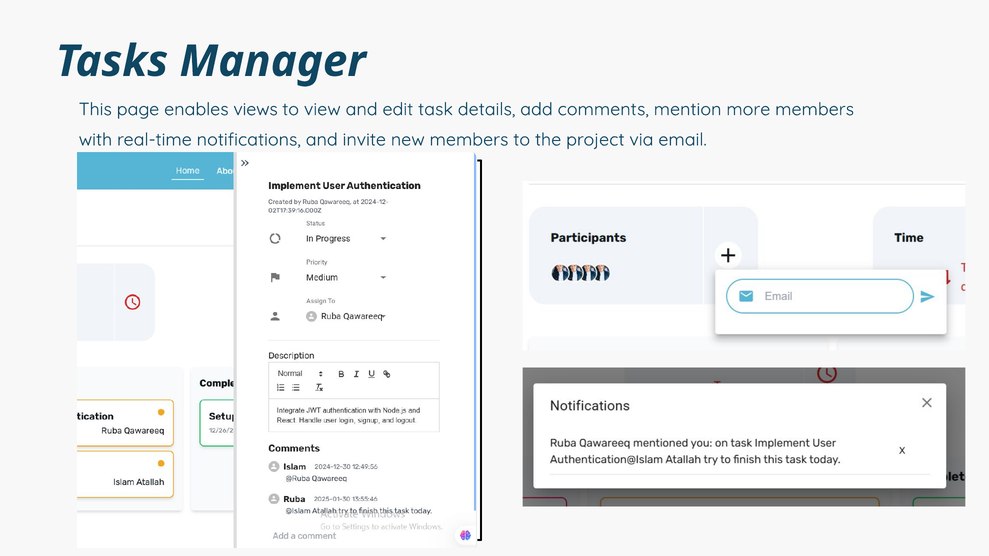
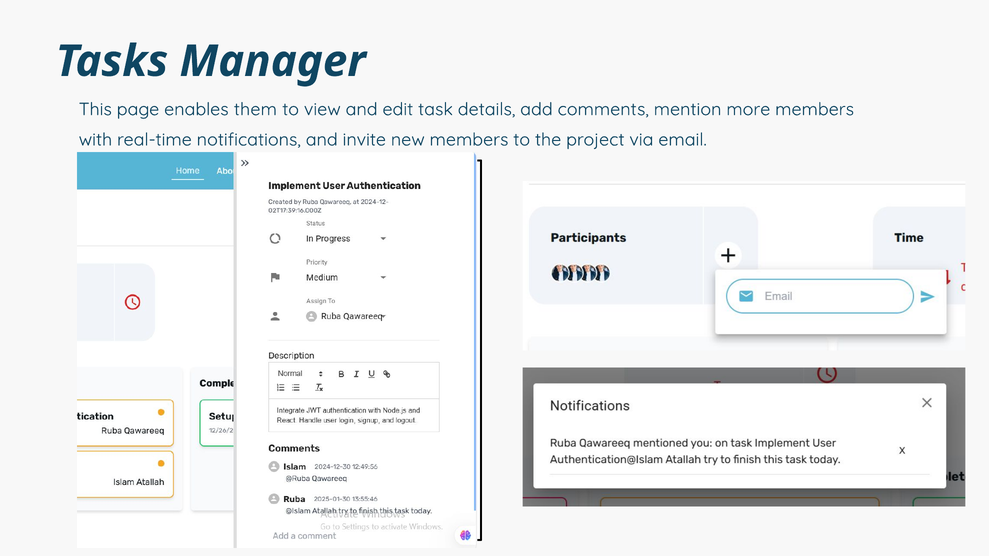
views: views -> them (255, 109)
